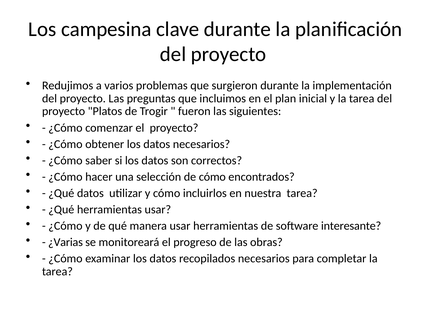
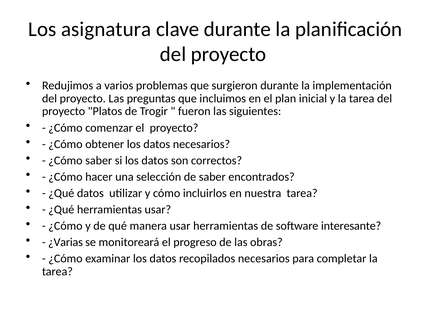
campesina: campesina -> asignatura (106, 29)
de cómo: cómo -> saber (212, 177)
